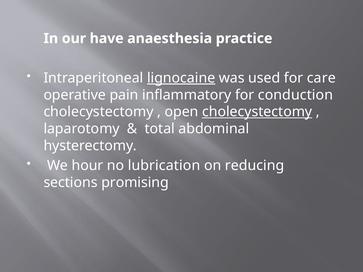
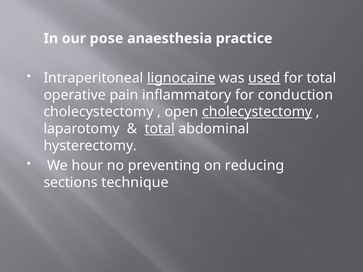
have: have -> pose (107, 38)
used underline: none -> present (264, 78)
for care: care -> total (321, 78)
total underline: none -> present (160, 129)
lubrication: lubrication -> preventing (164, 166)
promising: promising -> technique (135, 183)
